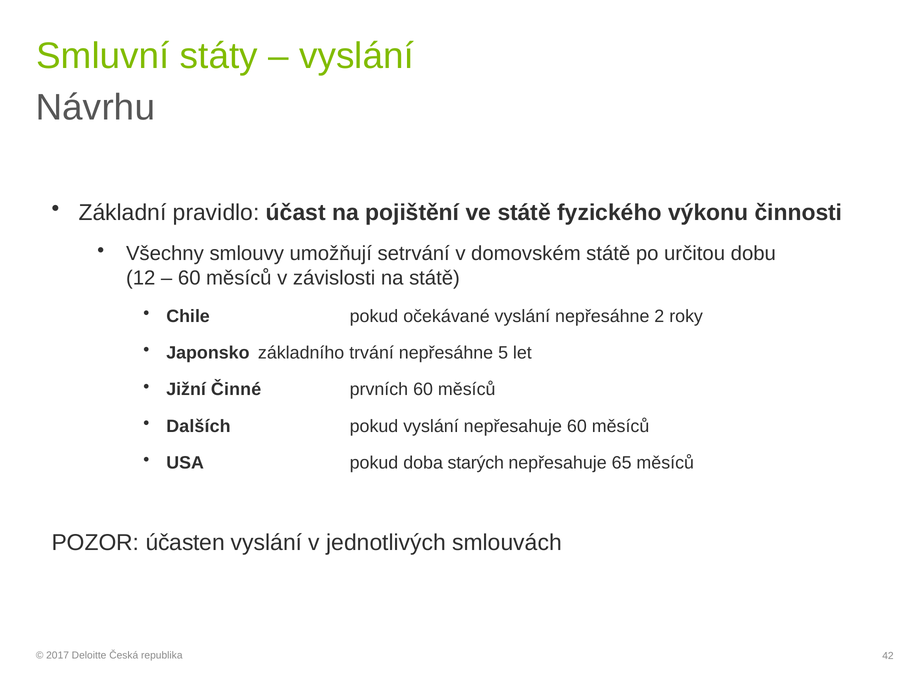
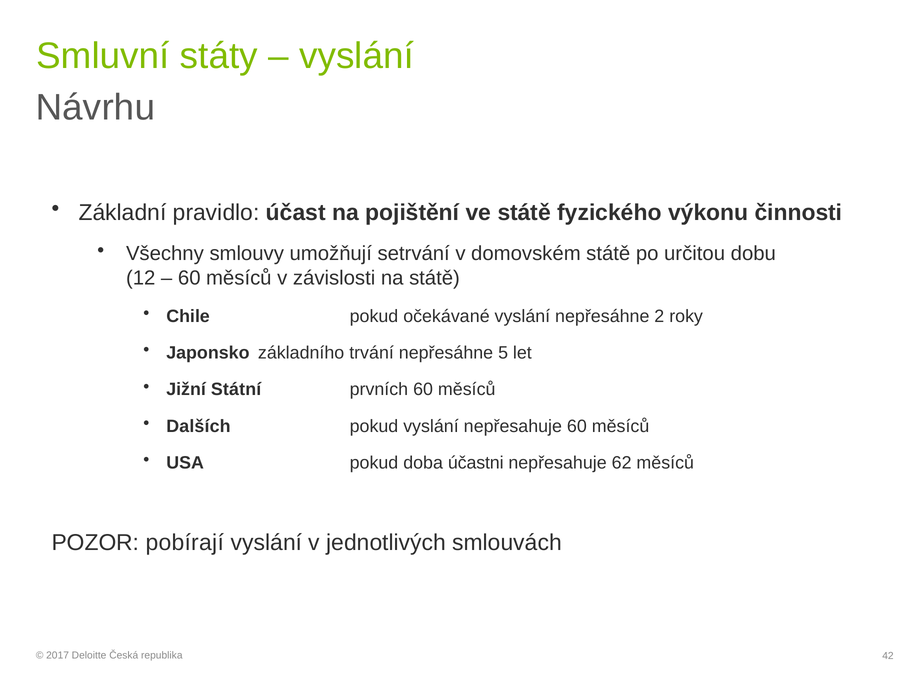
Činné: Činné -> Státní (236, 389)
starých: starých -> účastni (476, 463)
65: 65 -> 62 (622, 463)
účasten: účasten -> pobírají (185, 543)
